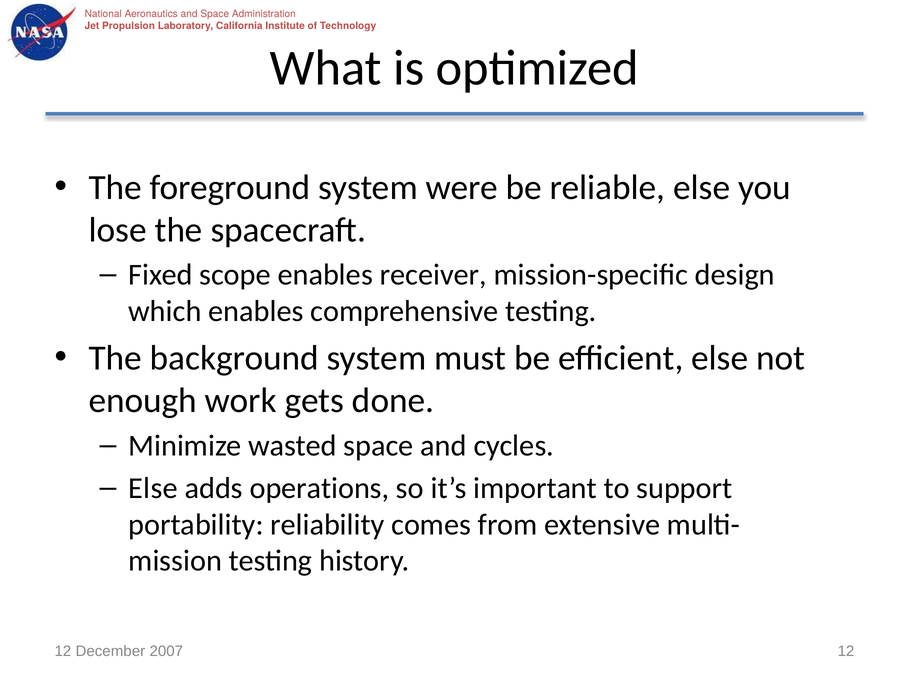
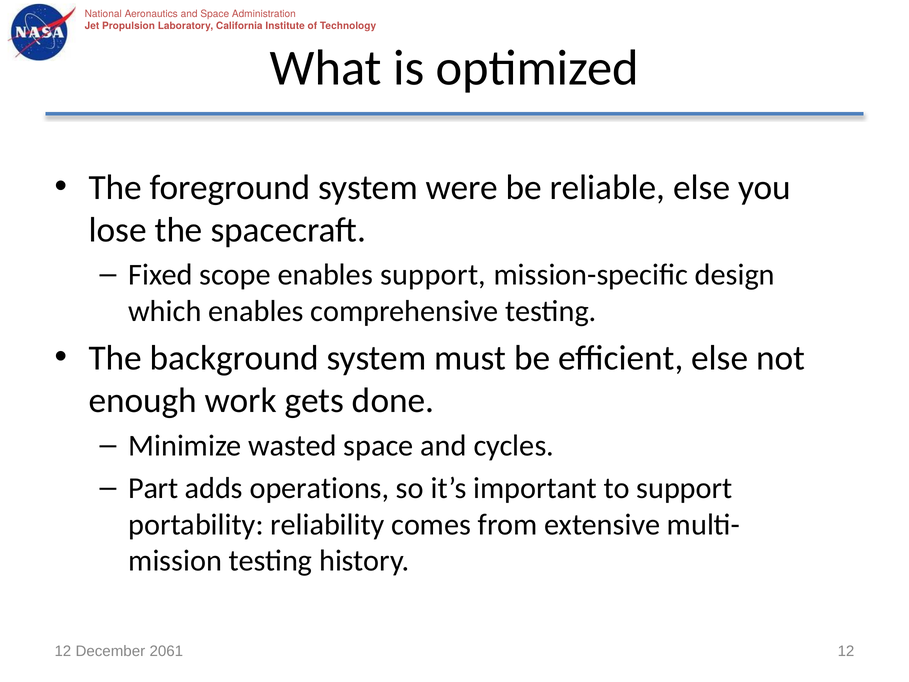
enables receiver: receiver -> support (433, 275)
Else: Else -> Part (153, 488)
2007: 2007 -> 2061 (166, 651)
